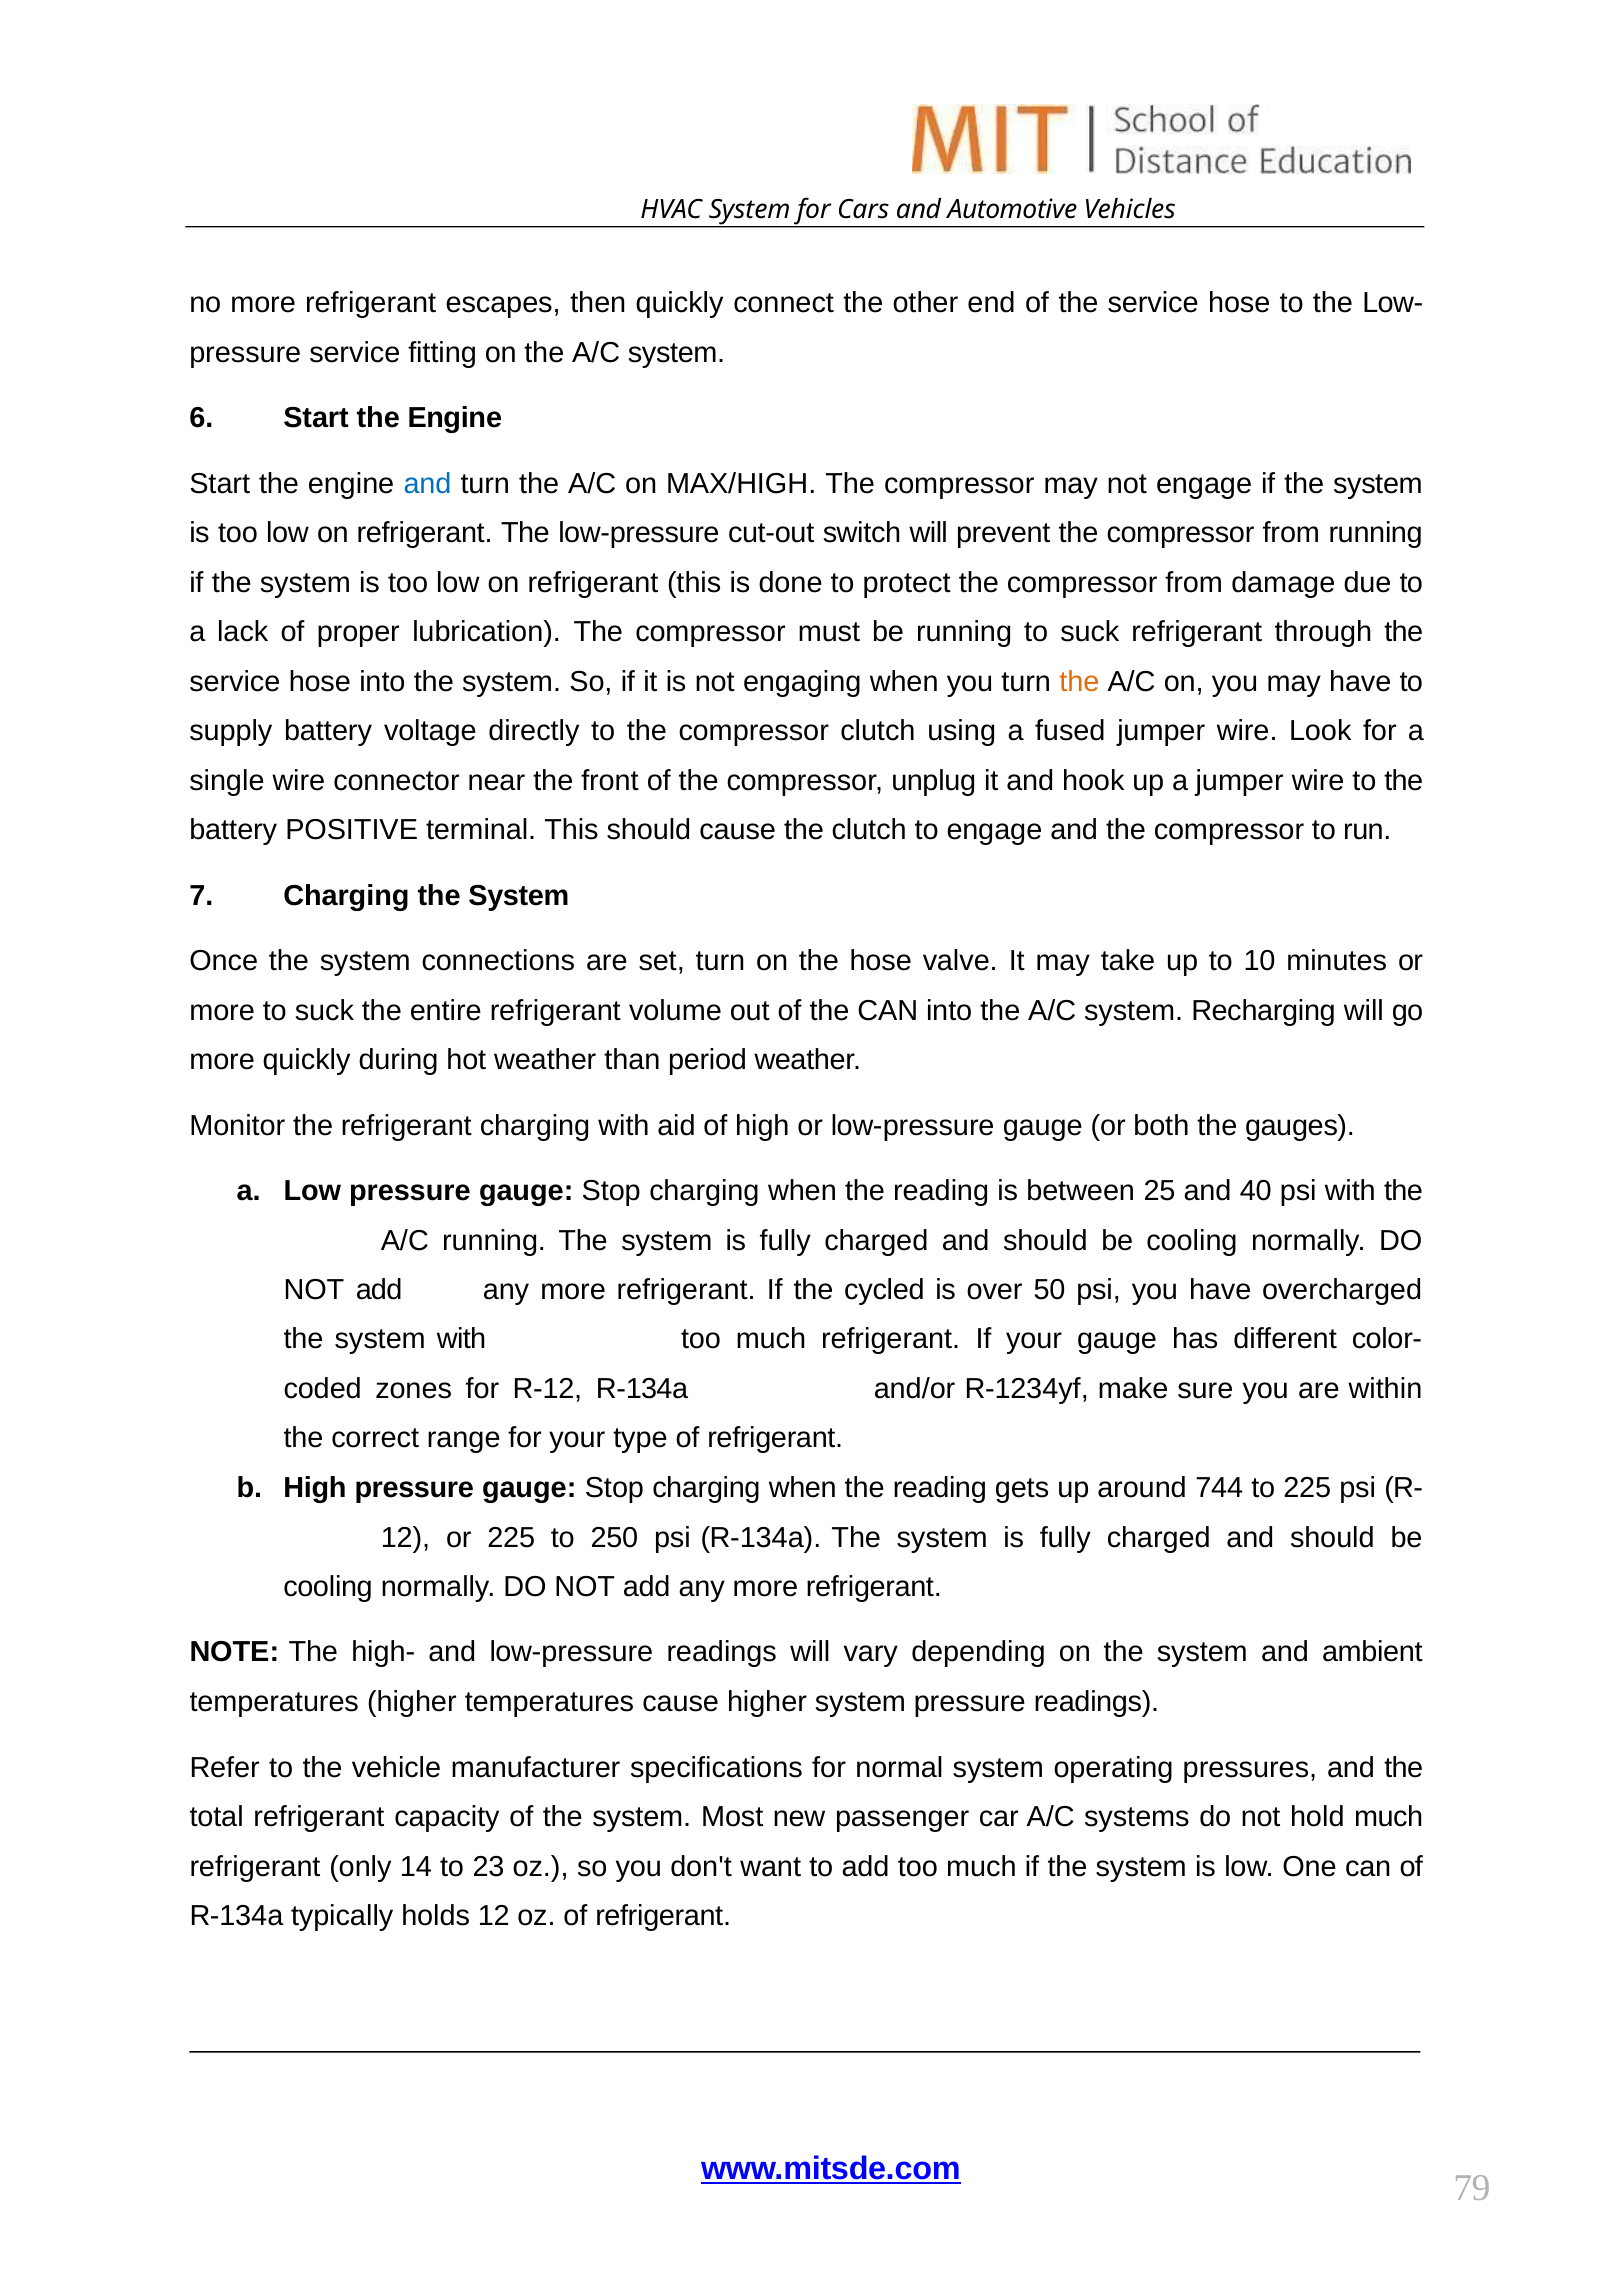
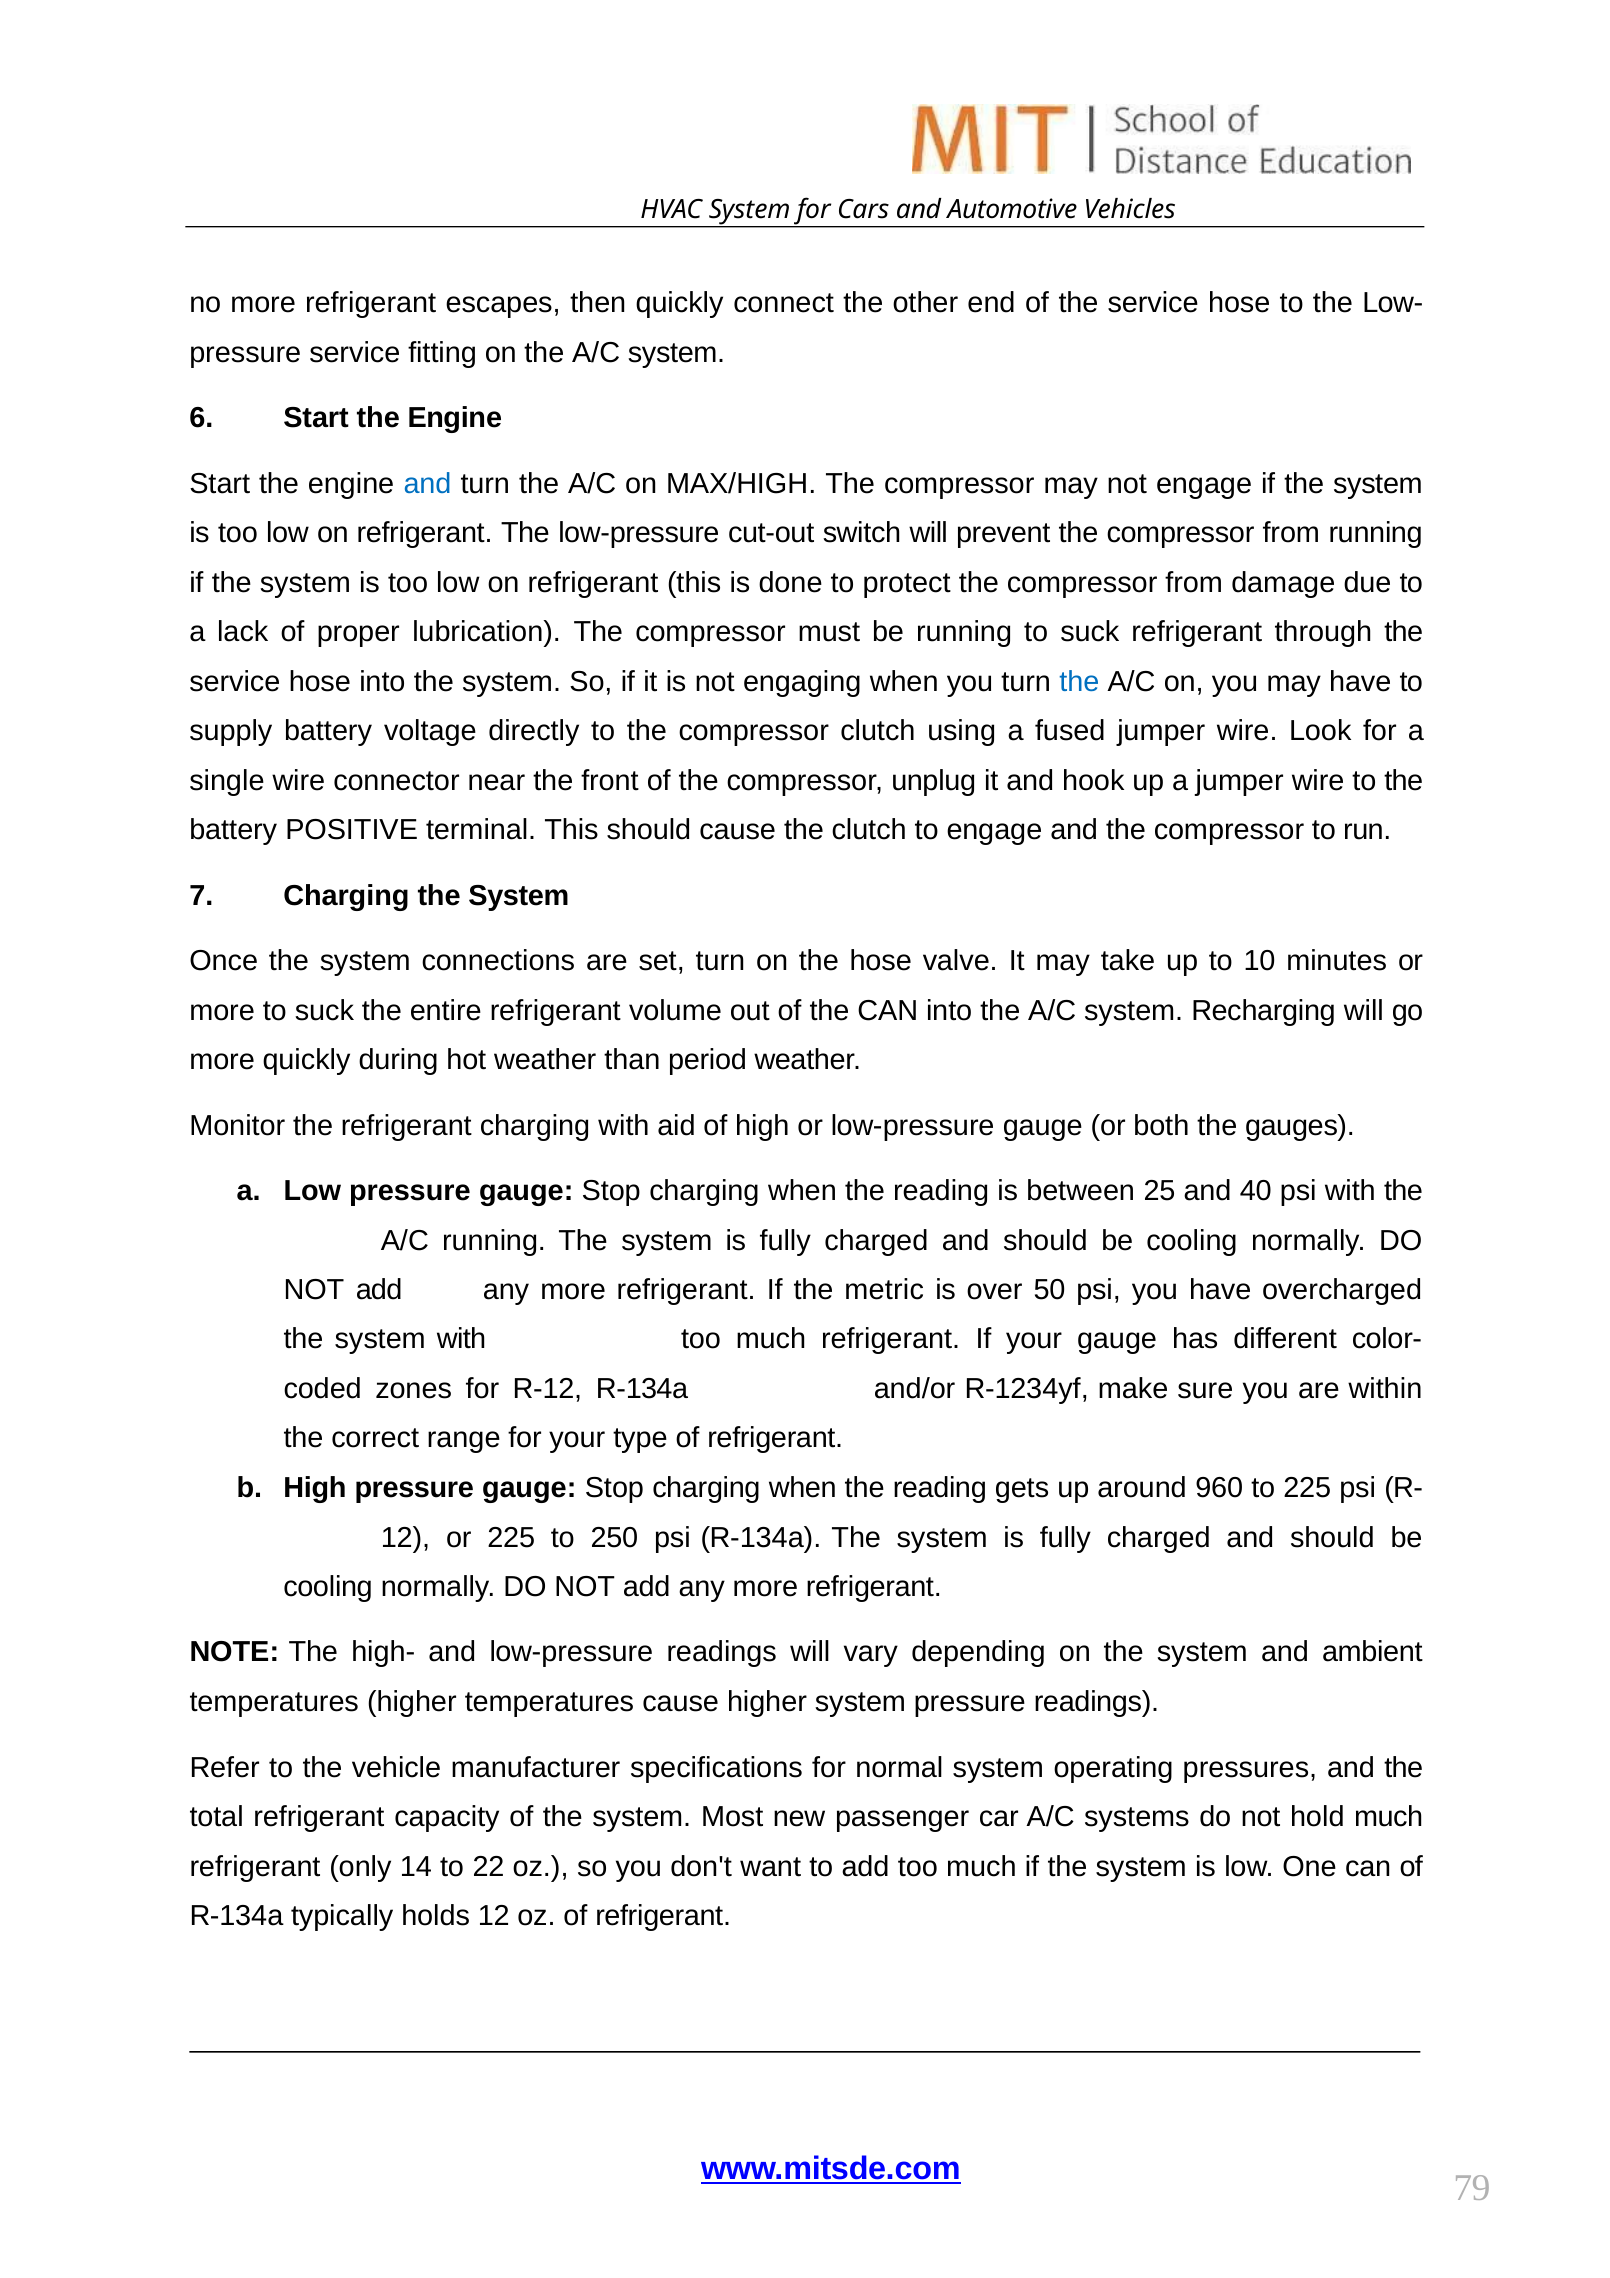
the colour: orange -> blue (1079, 681)
cycled: cycled -> metric (884, 1290)
744: 744 -> 960 (1219, 1488)
23: 23 -> 22 (489, 1866)
